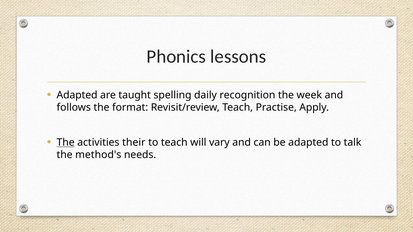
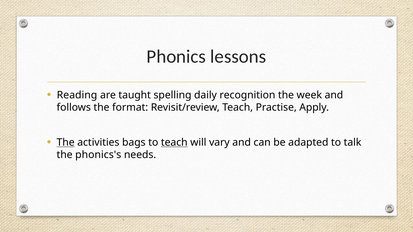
Adapted: Adapted -> Reading (77, 95)
their: their -> bags (134, 143)
teach underline: none -> present (174, 143)
method's: method's -> phonics's (98, 155)
